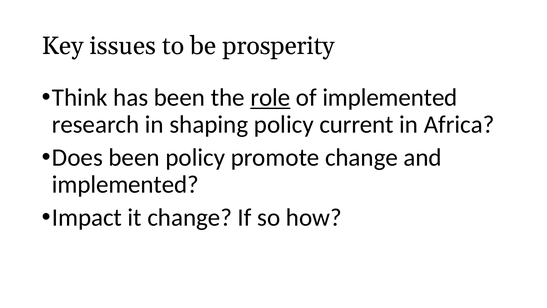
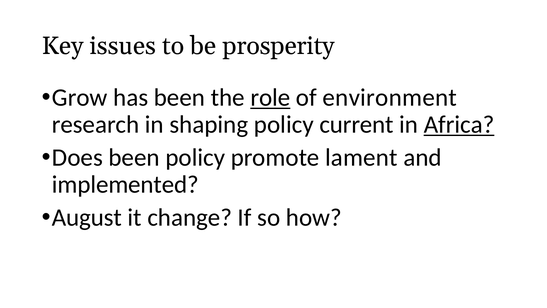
Think: Think -> Grow (80, 97)
of implemented: implemented -> environment (390, 97)
Africa underline: none -> present (459, 124)
promote change: change -> lament (361, 157)
Impact: Impact -> August (87, 217)
